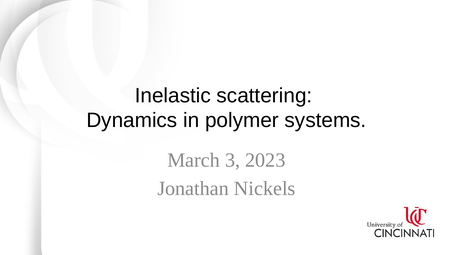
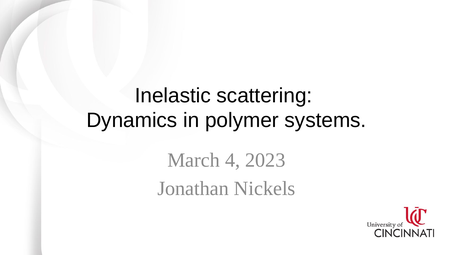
3: 3 -> 4 (233, 160)
